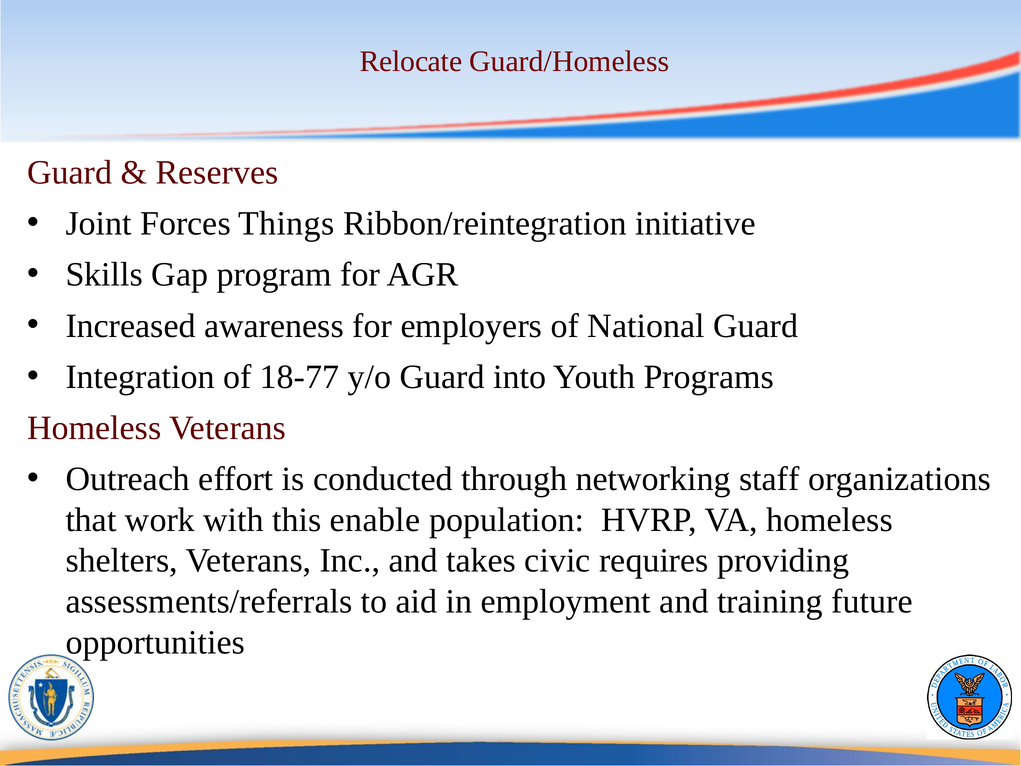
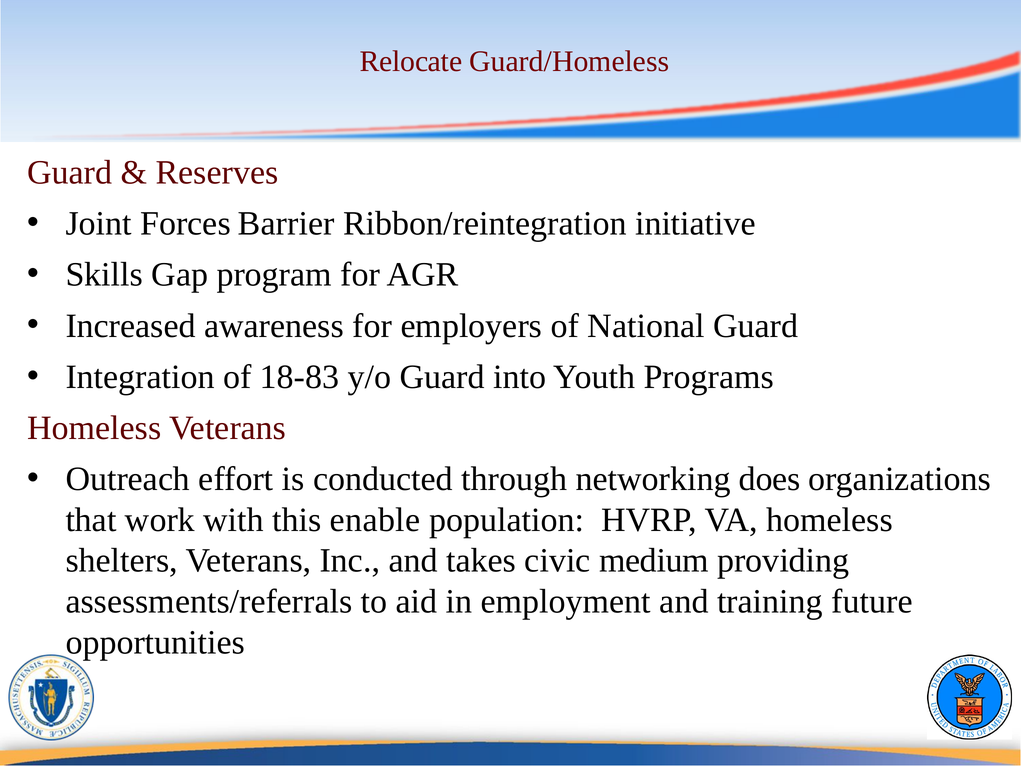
Things: Things -> Barrier (286, 224)
18-77: 18-77 -> 18-83 (300, 377)
staff: staff -> does (770, 479)
requires: requires -> medium (654, 561)
